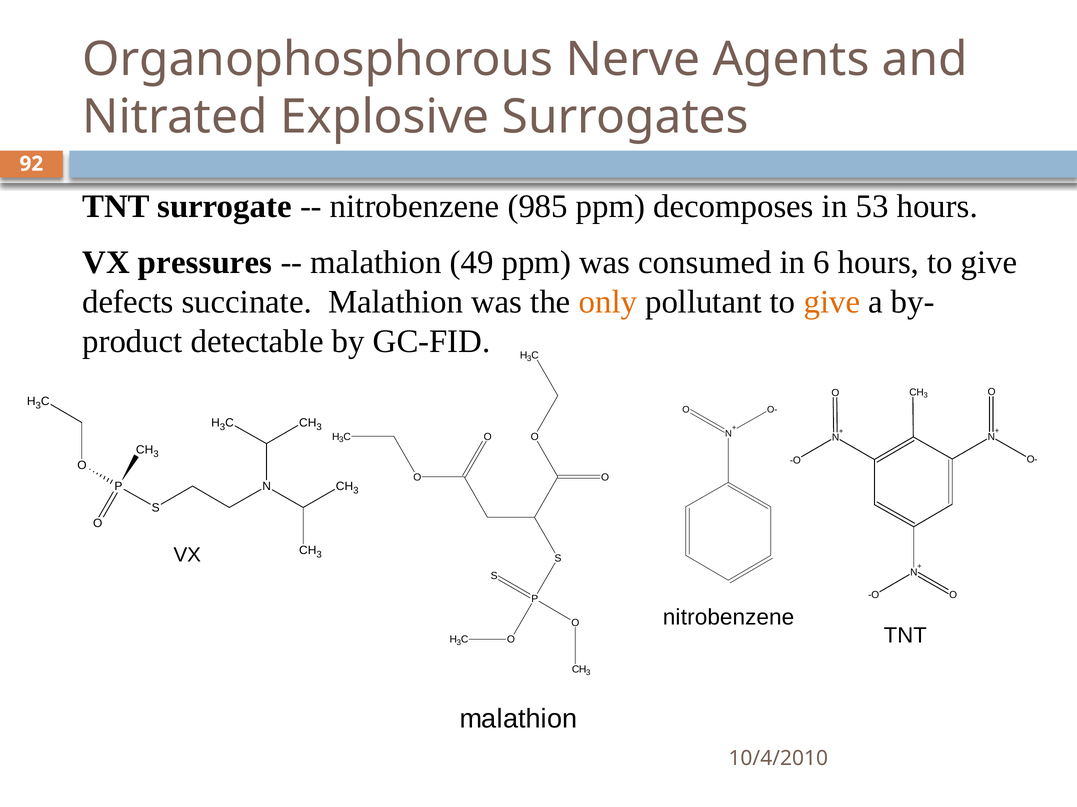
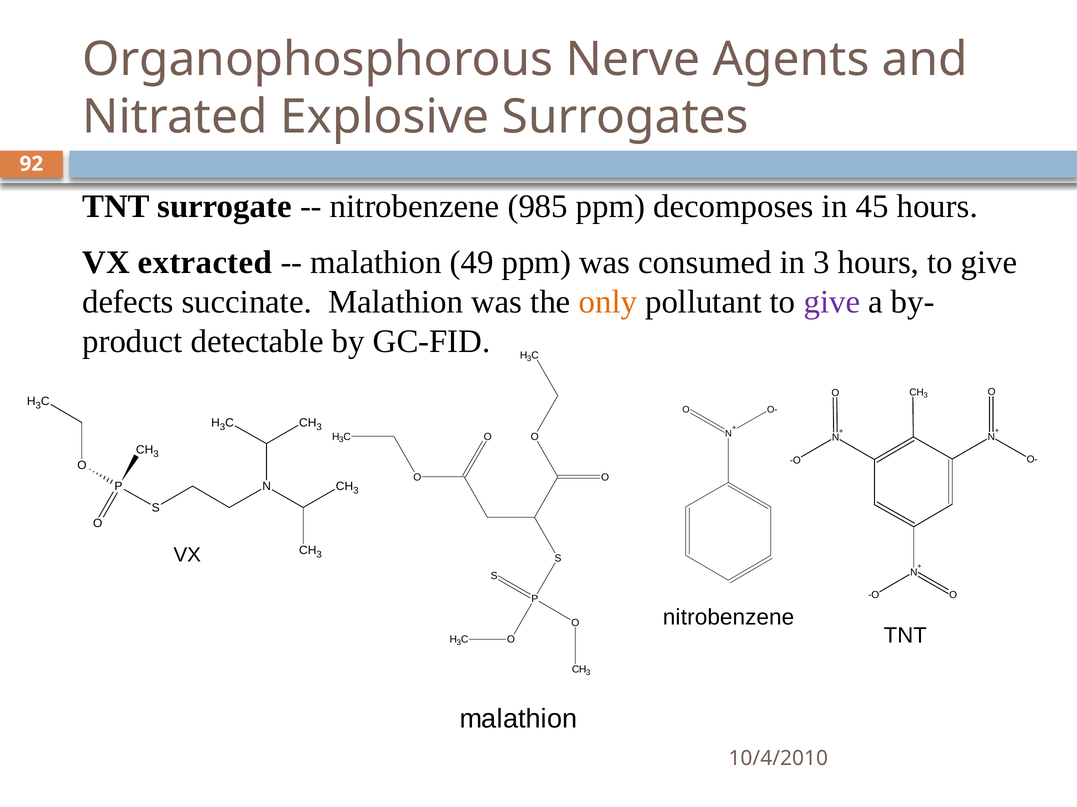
53: 53 -> 45 (872, 207)
pressures: pressures -> extracted (205, 263)
in 6: 6 -> 3 (822, 263)
give colour: orange -> purple (832, 302)
